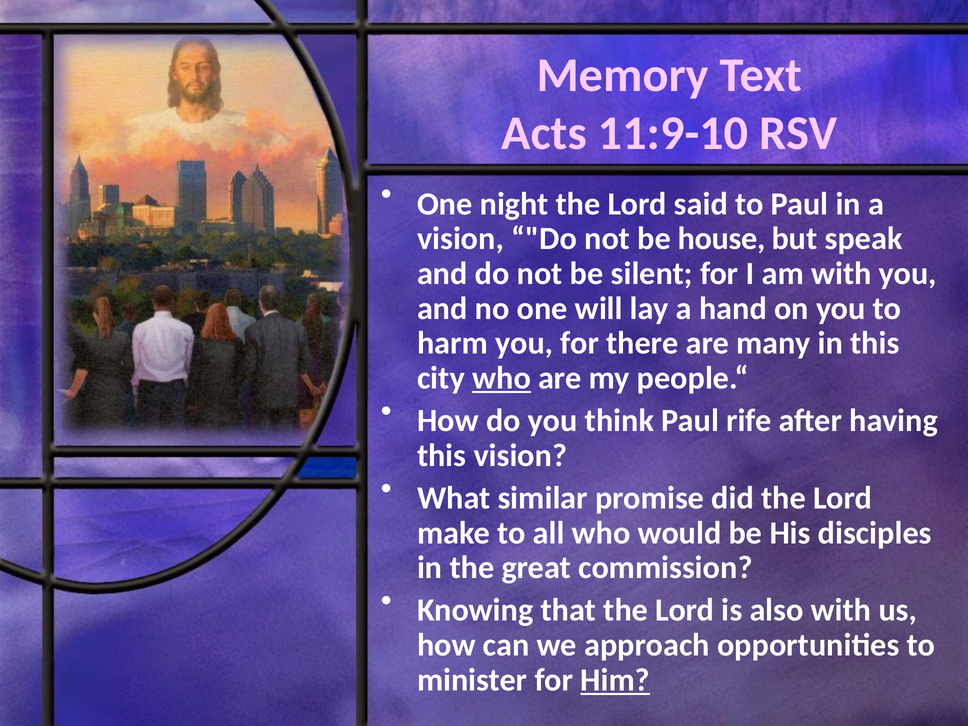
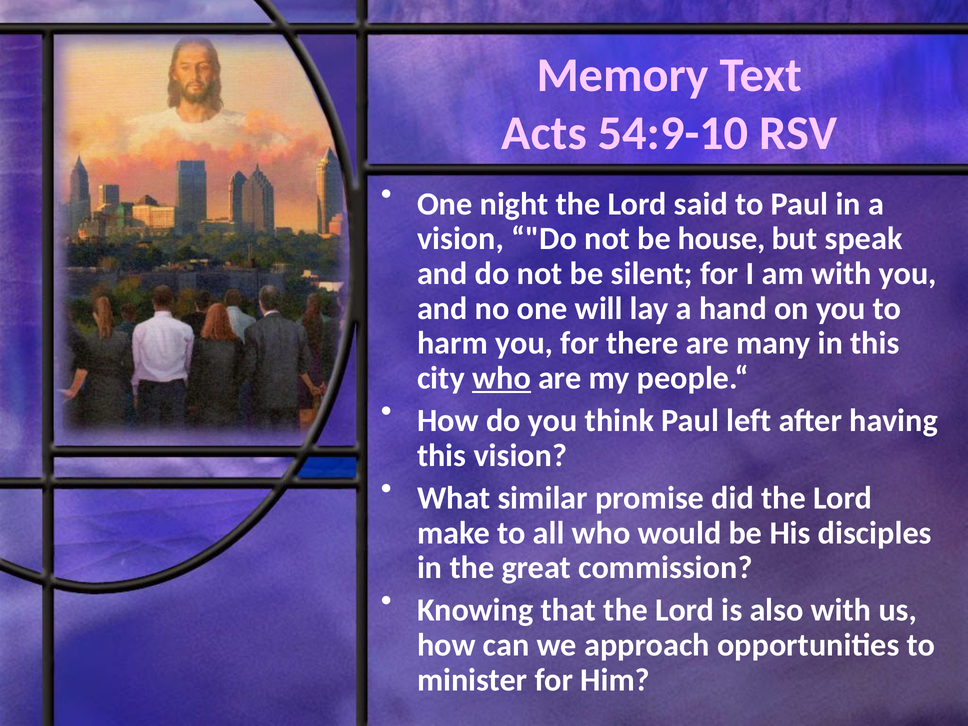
11:9-10: 11:9-10 -> 54:9-10 (673, 133)
rife: rife -> left (749, 421)
Him underline: present -> none (615, 680)
